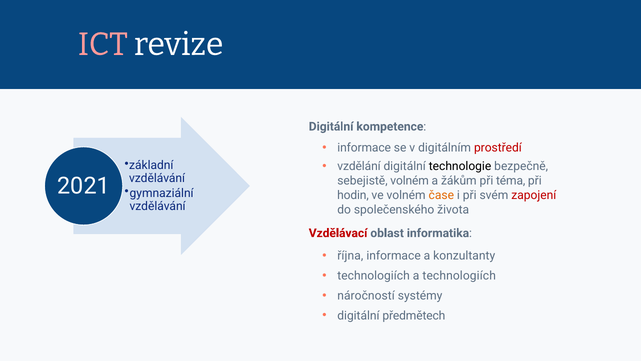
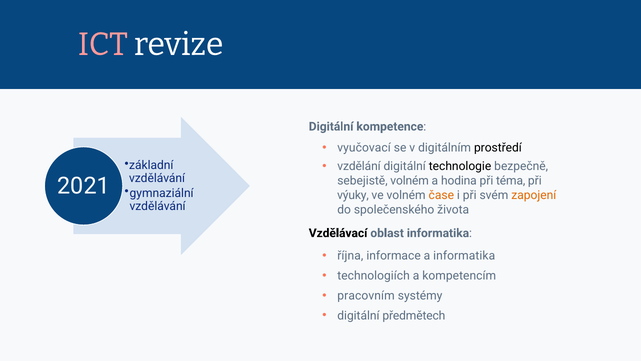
informace: informace -> vyučovací (364, 148)
prostředí colour: red -> black (498, 148)
žákům: žákům -> hodina (459, 181)
hodin: hodin -> výuky (353, 195)
zapojení colour: red -> orange (534, 195)
Vzdělávací colour: red -> black (338, 233)
a konzultanty: konzultanty -> informatika (464, 256)
a technologiích: technologiích -> kompetencím (459, 275)
náročností: náročností -> pracovním (366, 295)
